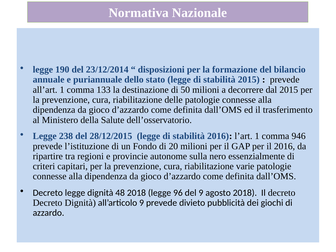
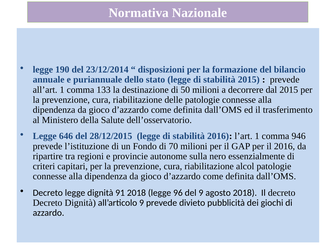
238: 238 -> 646 (66, 136)
20: 20 -> 70 (173, 146)
varie: varie -> alcol (245, 166)
48: 48 -> 91 (120, 193)
